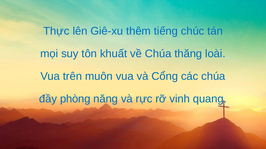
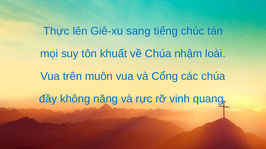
thêm: thêm -> sang (138, 31)
thăng: thăng -> nhậm (188, 54)
phòng: phòng -> không (75, 99)
